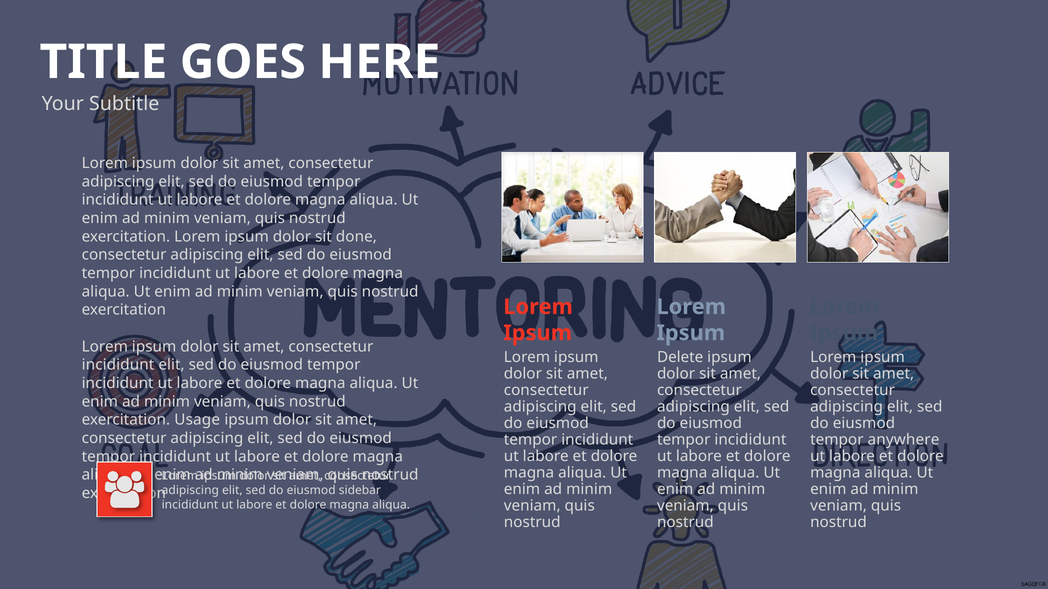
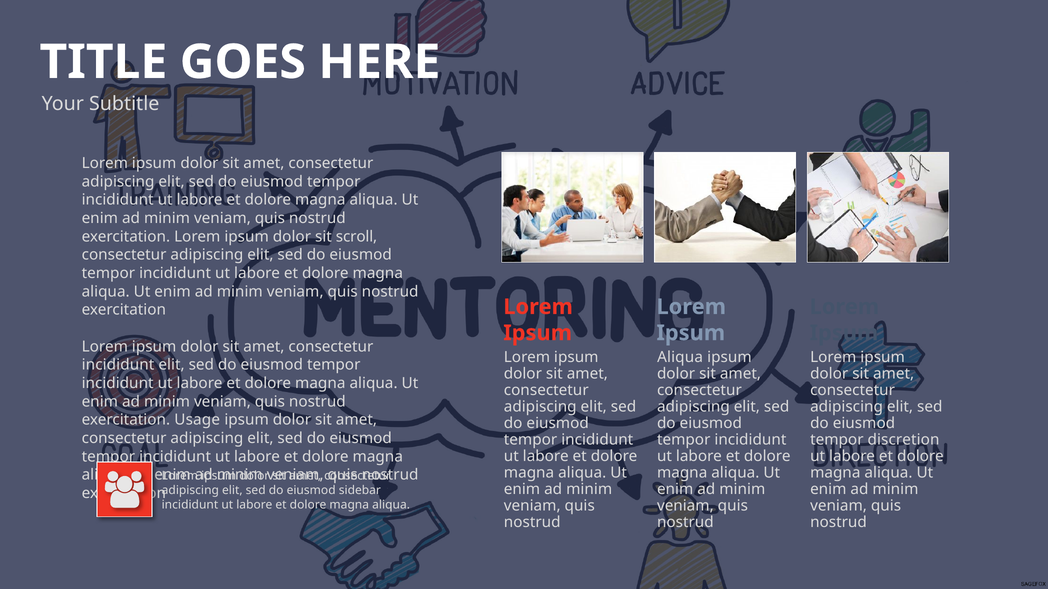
done: done -> scroll (357, 237)
Delete: Delete -> Aliqua (680, 358)
anywhere: anywhere -> discretion (904, 440)
